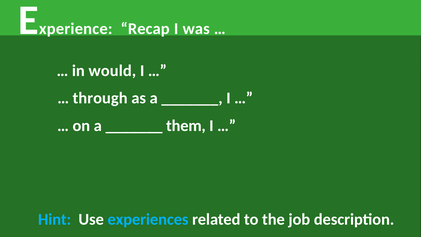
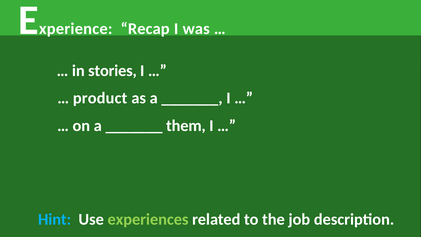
would: would -> stories (112, 71)
through: through -> product (100, 98)
experiences colour: light blue -> light green (148, 219)
